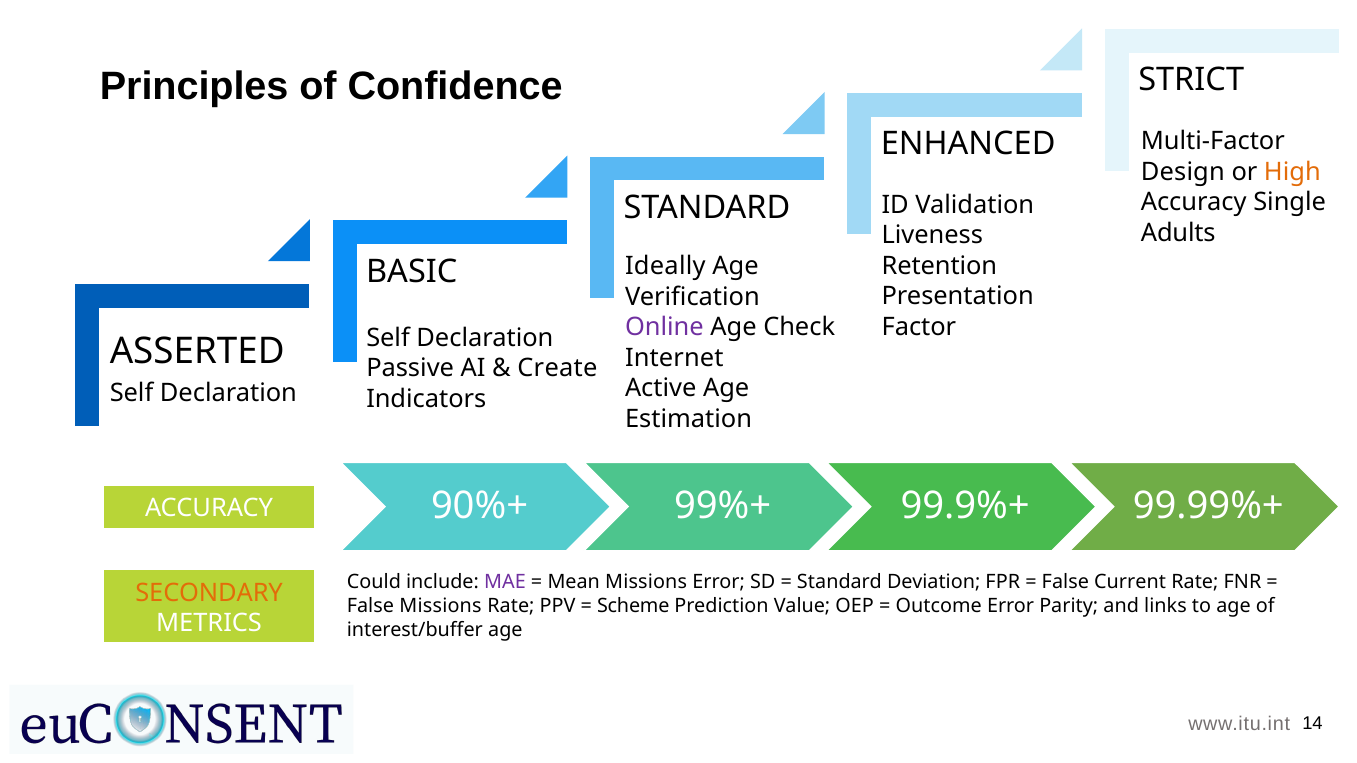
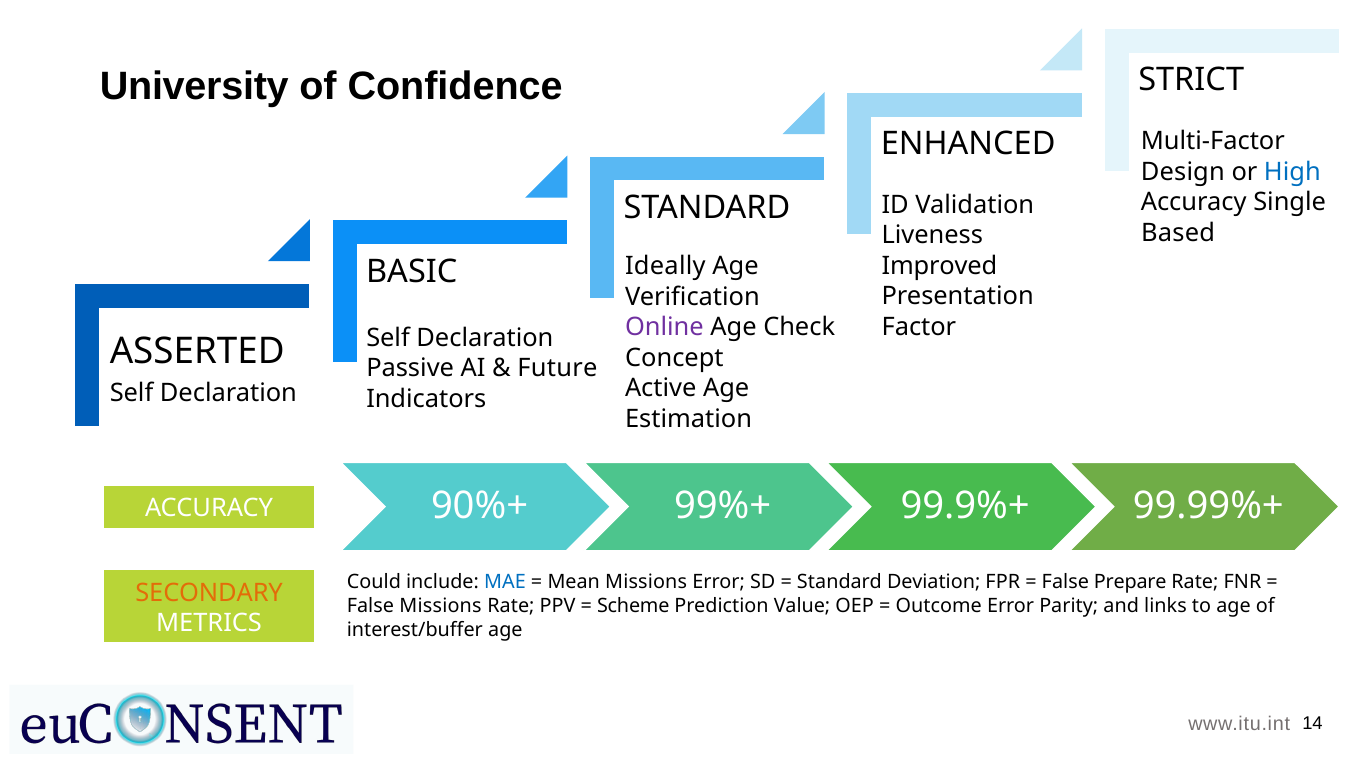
Principles: Principles -> University (194, 86)
High colour: orange -> blue (1292, 172)
Adults: Adults -> Based (1178, 233)
Retention: Retention -> Improved (939, 266)
Internet: Internet -> Concept (674, 358)
Create: Create -> Future (557, 368)
MAE colour: purple -> blue (505, 583)
Current: Current -> Prepare (1130, 583)
